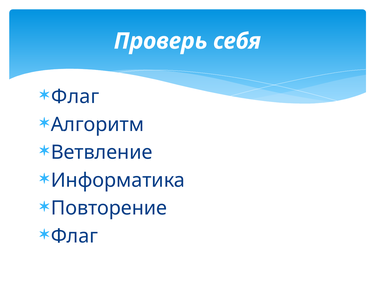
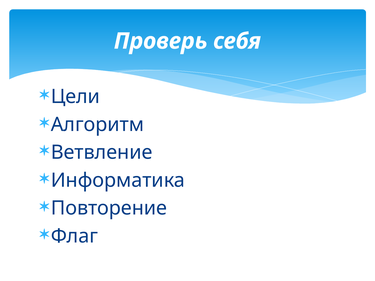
Флаг: Флаг -> Цели (75, 97)
